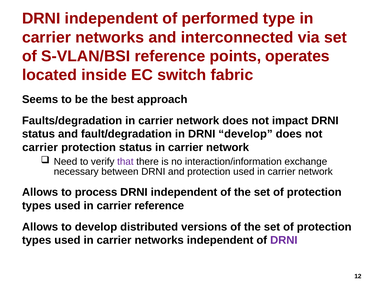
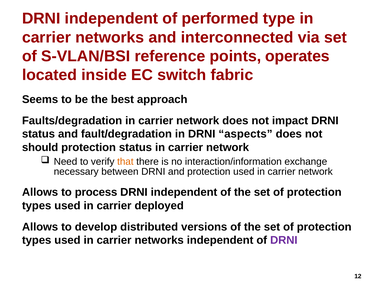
DRNI develop: develop -> aspects (245, 134)
carrier: carrier -> should (40, 148)
that colour: purple -> orange (125, 162)
carrier reference: reference -> deployed (159, 206)
